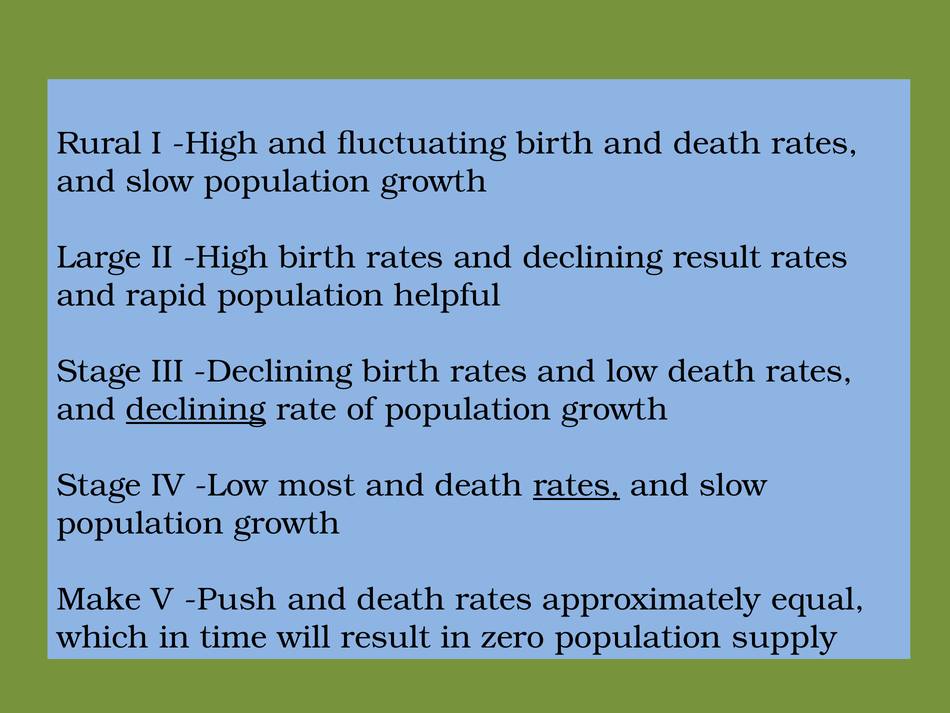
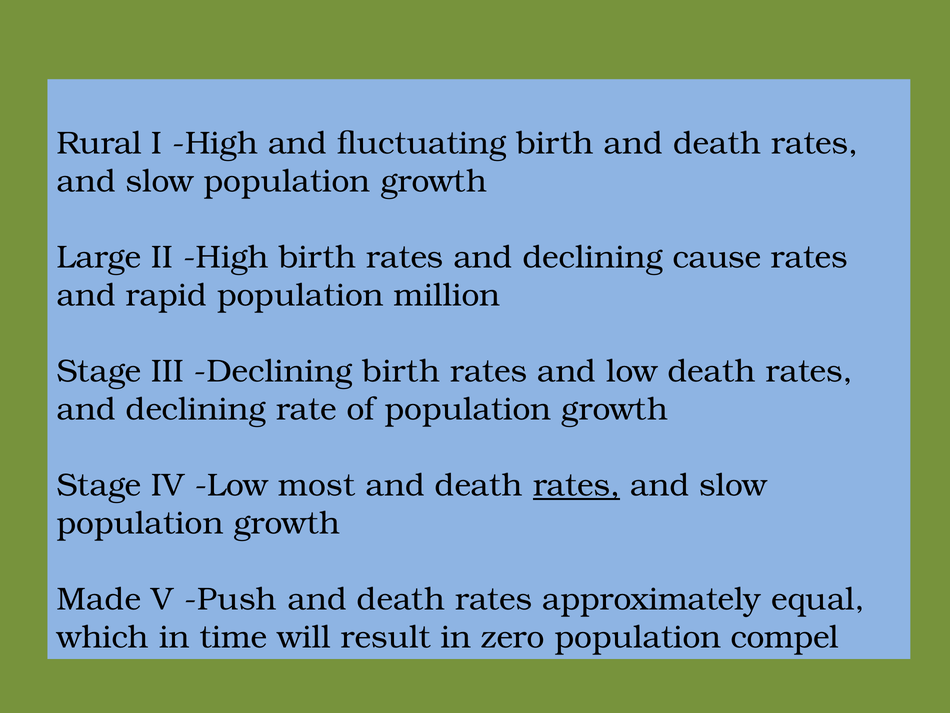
declining result: result -> cause (717, 257)
helpful: helpful -> million (447, 295)
declining underline: present -> none (196, 409)
Make: Make -> Made (99, 599)
supply: supply -> compel (785, 637)
